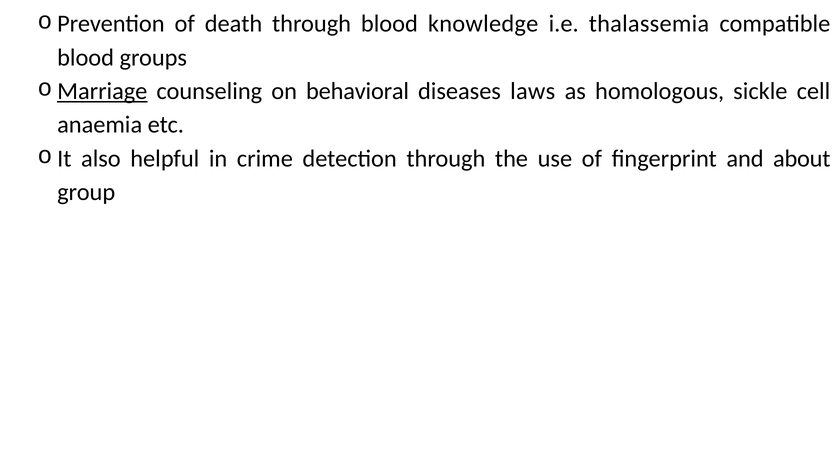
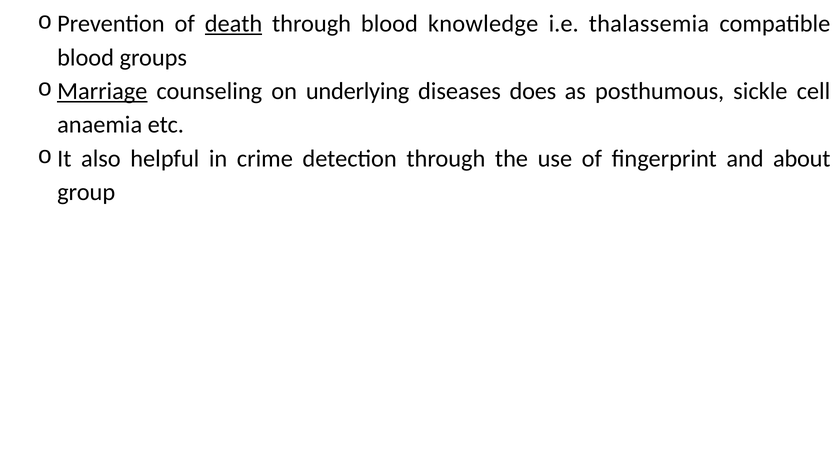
death underline: none -> present (234, 24)
behavioral: behavioral -> underlying (358, 91)
laws: laws -> does (533, 91)
homologous: homologous -> posthumous (660, 91)
